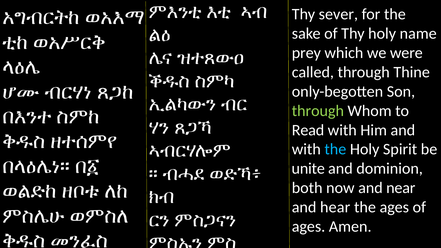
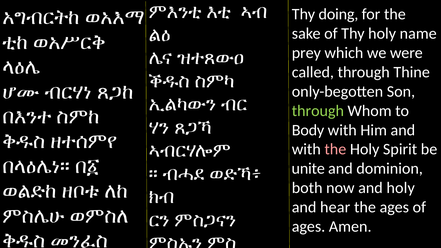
sever: sever -> doing (338, 14)
Read: Read -> Body (308, 130)
the colour: light blue -> pink (335, 149)
and near: near -> holy (401, 188)
